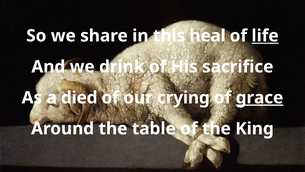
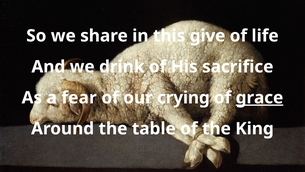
heal: heal -> give (208, 36)
life underline: present -> none (265, 36)
died: died -> fear (79, 97)
